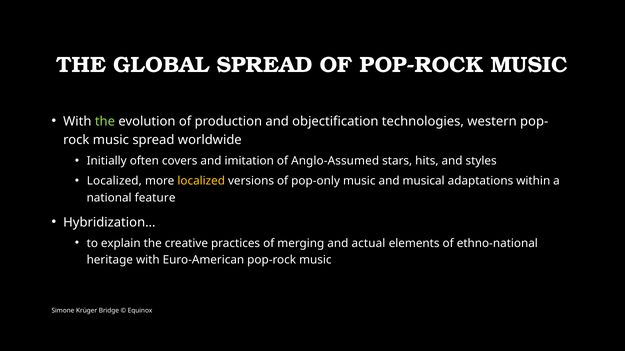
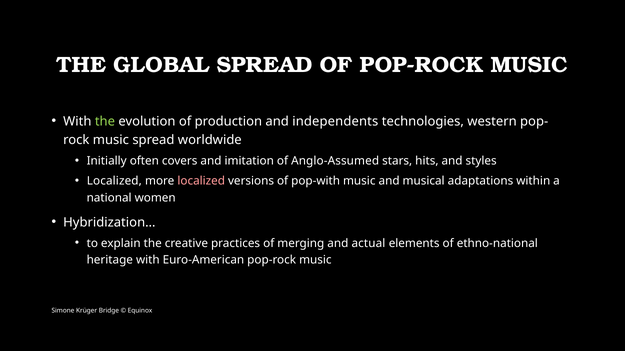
objectification: objectification -> independents (335, 122)
localized colour: yellow -> pink (201, 181)
pop-only: pop-only -> pop-with (316, 181)
feature: feature -> women (155, 198)
